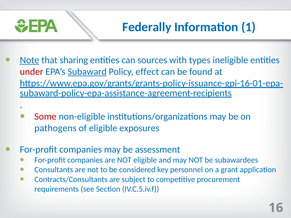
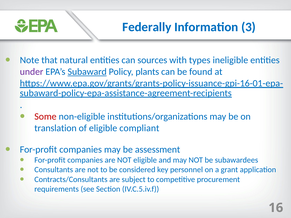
1: 1 -> 3 (249, 27)
Note underline: present -> none (30, 60)
sharing: sharing -> natural (74, 60)
under colour: red -> purple (32, 72)
effect: effect -> plants (147, 72)
pathogens: pathogens -> translation (55, 128)
exposures: exposures -> compliant (139, 128)
